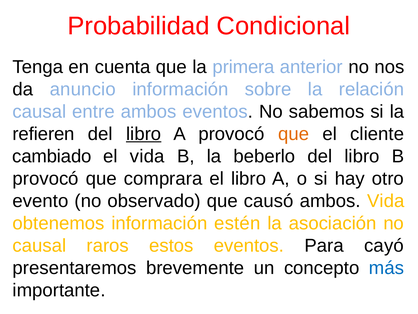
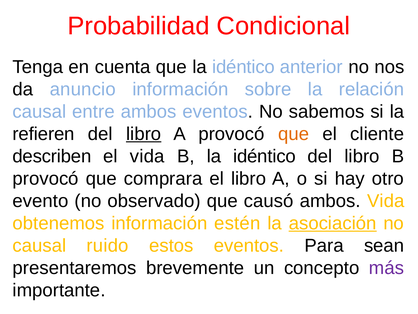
que la primera: primera -> idéntico (244, 67)
cambiado: cambiado -> describen (52, 156)
B la beberlo: beberlo -> idéntico (264, 156)
asociación underline: none -> present (333, 223)
raros: raros -> ruido (108, 245)
cayó: cayó -> sean (384, 245)
más colour: blue -> purple (387, 267)
